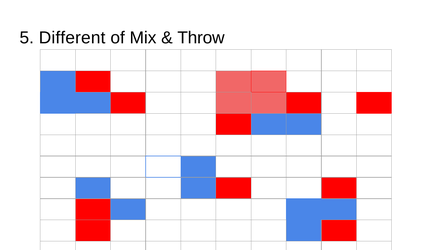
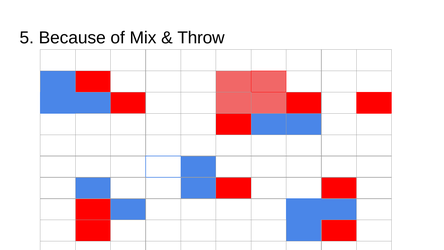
Different: Different -> Because (72, 38)
